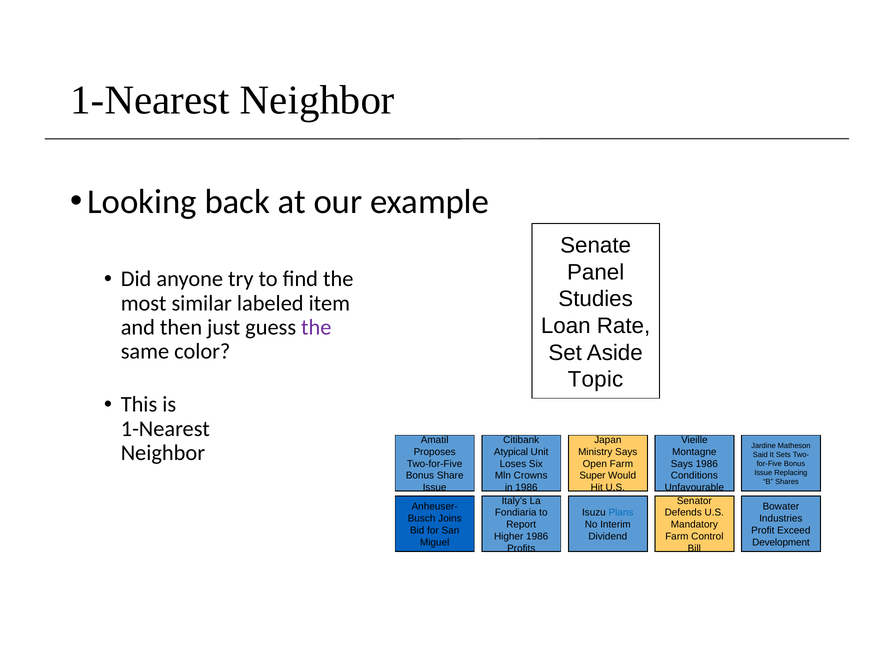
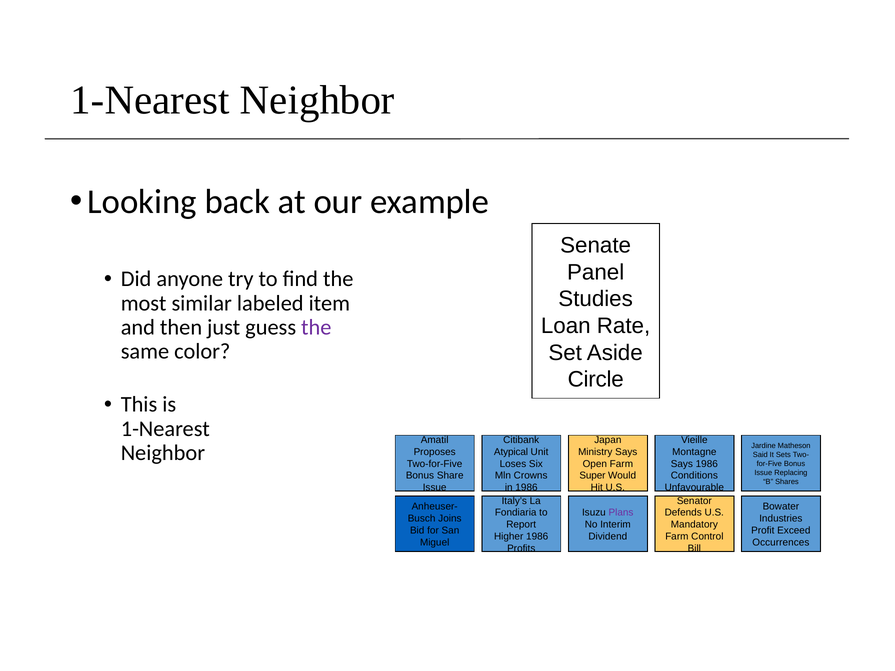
Topic: Topic -> Circle (596, 380)
Plans colour: blue -> purple (621, 513)
Development: Development -> Occurrences (781, 543)
